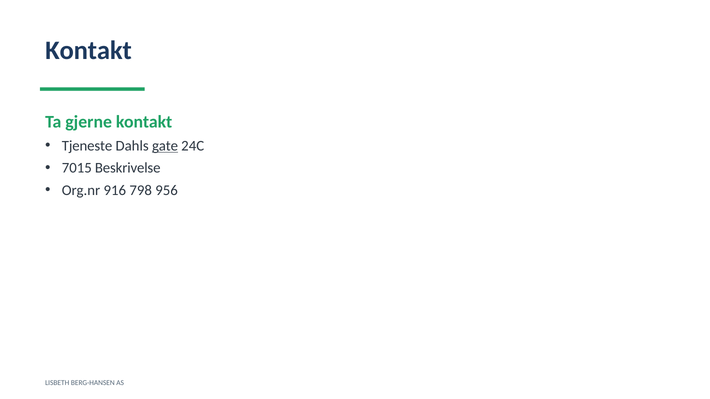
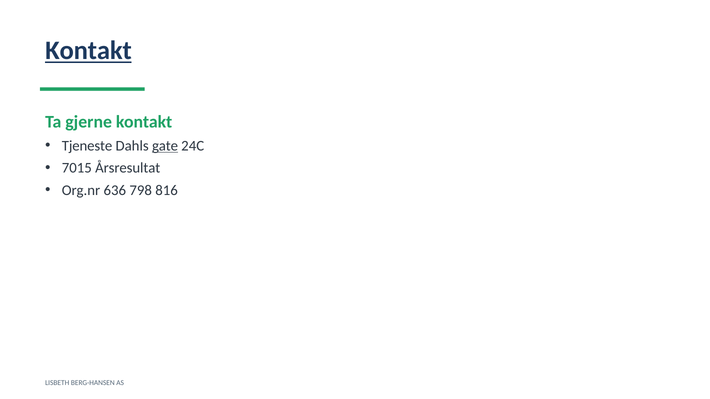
Kontakt underline: none -> present (88, 51)
Beskrivelse: Beskrivelse -> Årsresultat (128, 168)
916: 916 -> 636 (115, 190)
956: 956 -> 816 (167, 190)
